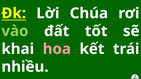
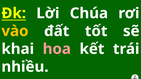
vào colour: light green -> yellow (15, 31)
